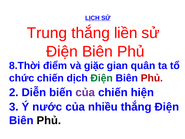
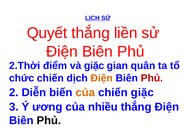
Trung: Trung -> Quyết (47, 33)
8.Thời: 8.Thời -> 2.Thời (25, 66)
Điện colour: green -> orange (102, 78)
của colour: purple -> orange (85, 92)
chiến hiện: hiện -> giặc (142, 92)
nước: nước -> ương (47, 107)
